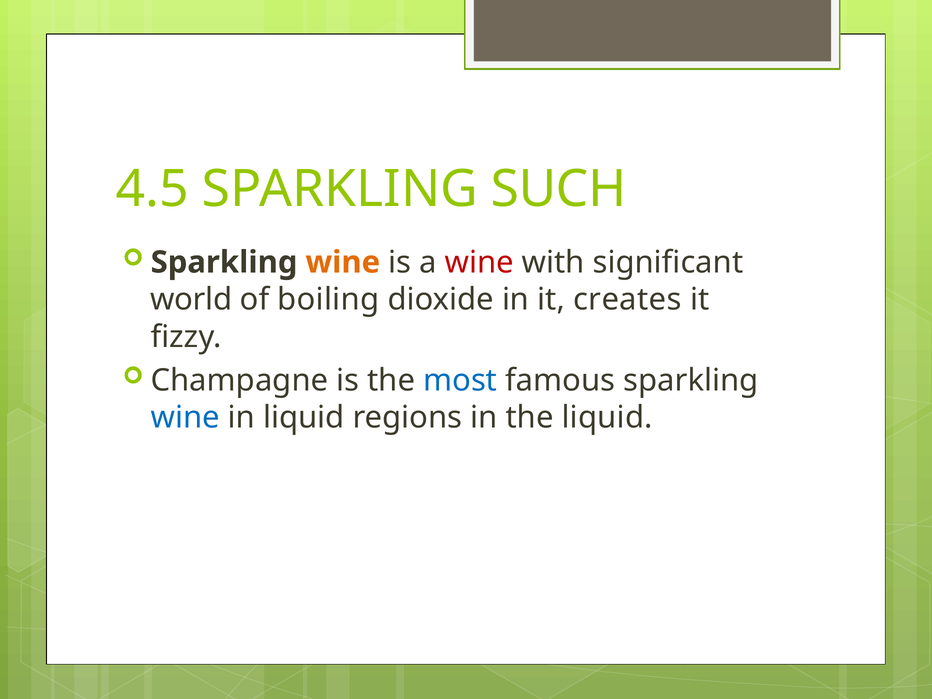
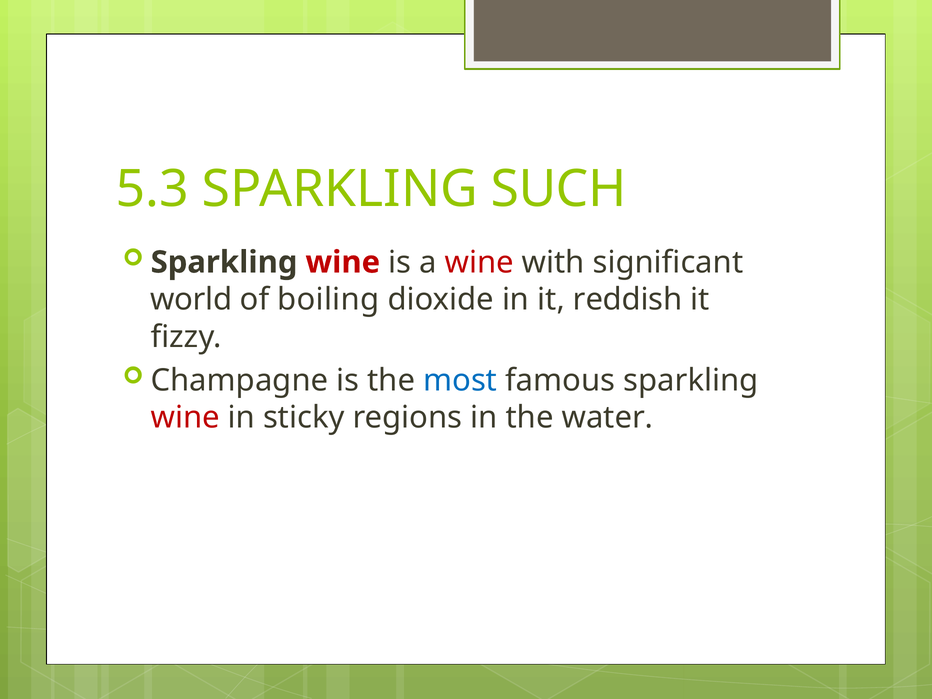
4.5: 4.5 -> 5.3 (152, 189)
wine colour: orange -> red (343, 262)
creates: creates -> reddish (628, 300)
wine colour: blue -> red (185, 418)
in liquid: liquid -> sticky (304, 418)
the liquid: liquid -> water (607, 418)
